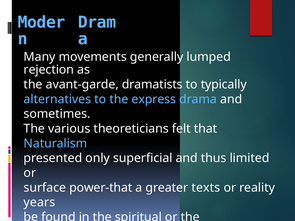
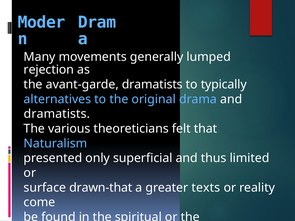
express: express -> original (154, 99)
sometimes: sometimes -> dramatists (57, 114)
power-that: power-that -> drawn-that (101, 188)
years: years -> come (39, 203)
